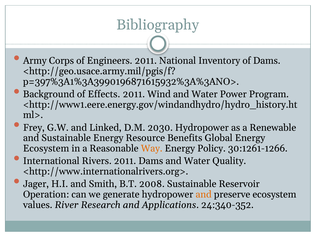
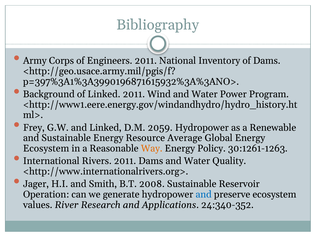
of Effects: Effects -> Linked (104, 94)
2030: 2030 -> 2059 (160, 128)
Benefits: Benefits -> Average (185, 138)
30:1261-1266: 30:1261-1266 -> 30:1261-1263 (258, 148)
and colour: orange -> blue (204, 194)
